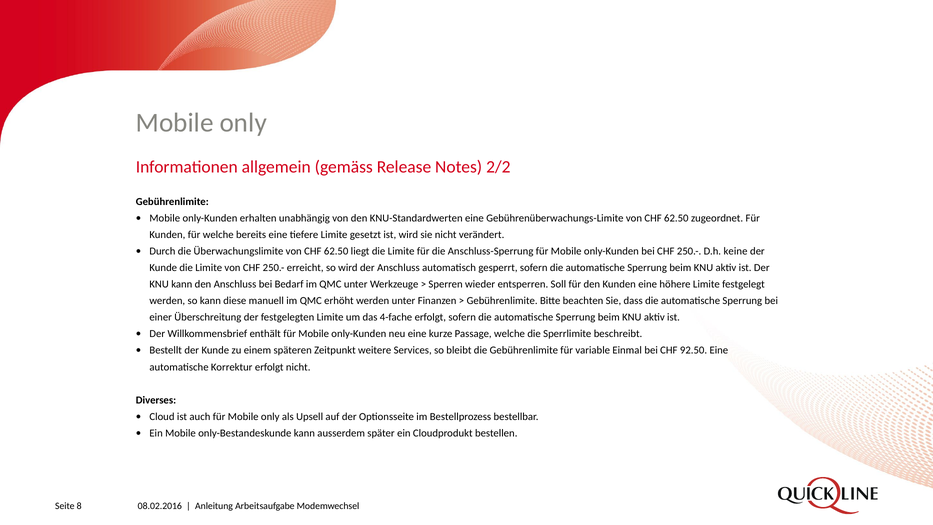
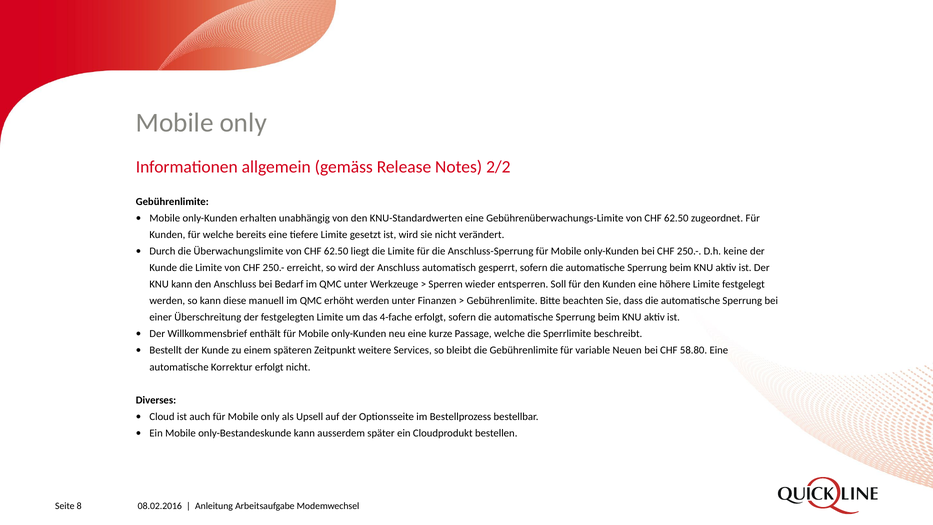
Einmal: Einmal -> Neuen (627, 350)
92.50: 92.50 -> 58.80 (694, 350)
